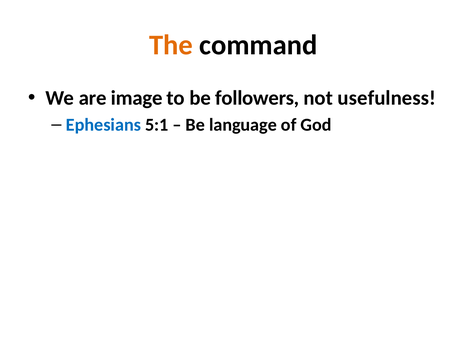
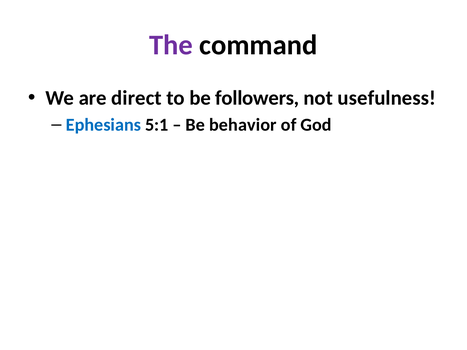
The colour: orange -> purple (171, 45)
image: image -> direct (136, 98)
language: language -> behavior (243, 125)
